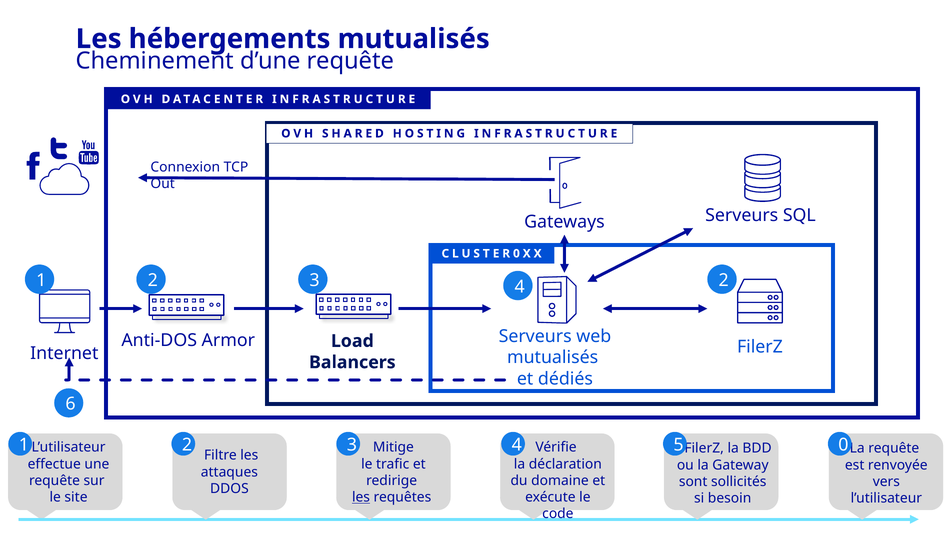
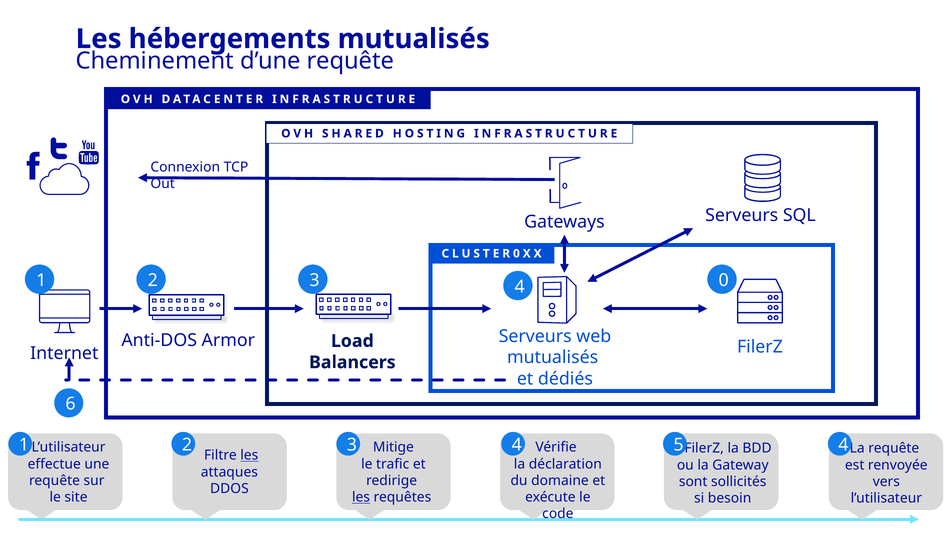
3 4 2: 2 -> 0 (724, 280)
0: 0 -> 4 (843, 445)
les underline: none -> present (249, 455)
